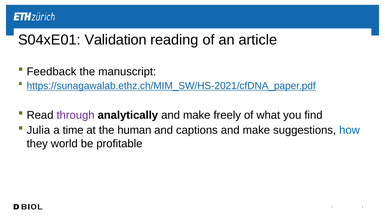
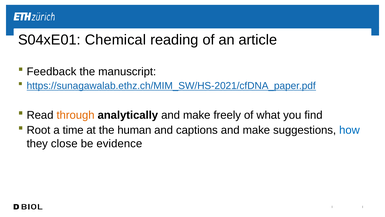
Validation: Validation -> Chemical (115, 40)
through colour: purple -> orange (76, 115)
Julia: Julia -> Root (38, 130)
world: world -> close (64, 143)
profitable: profitable -> evidence (119, 143)
